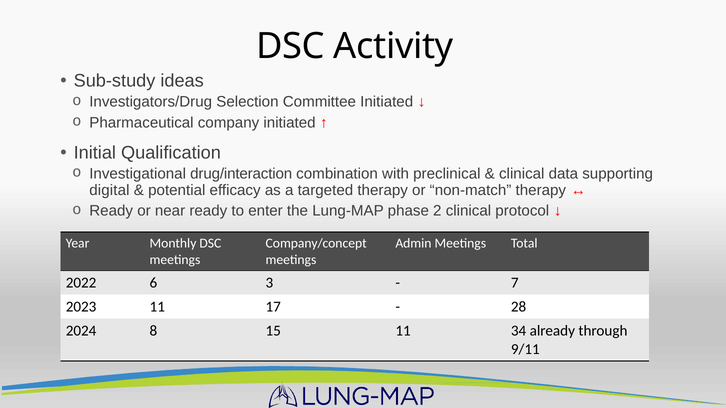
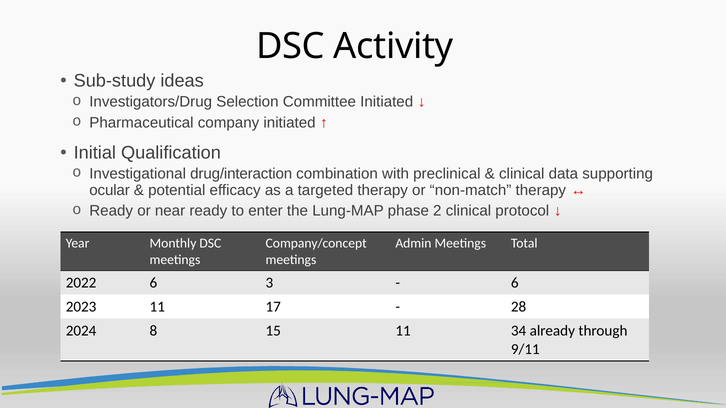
digital: digital -> ocular (110, 190)
7: 7 -> 6 (515, 283)
